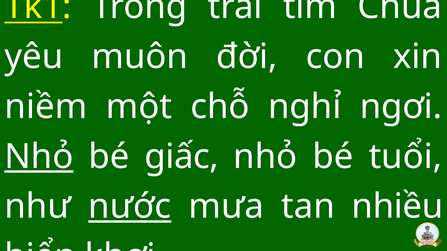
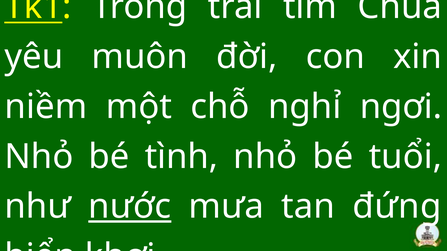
Nhỏ underline: present -> none (39, 157)
giấc: giấc -> tình (181, 157)
nhiều: nhiều -> đứng (397, 207)
